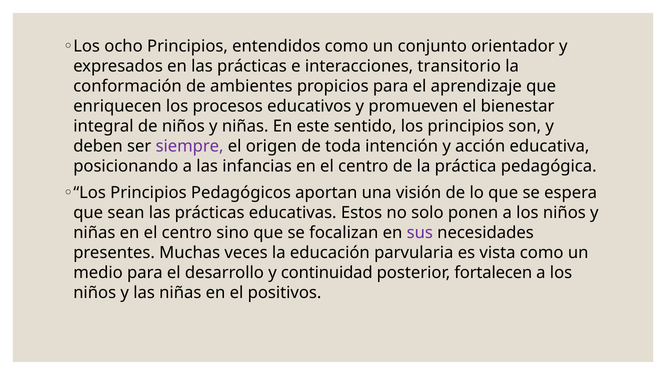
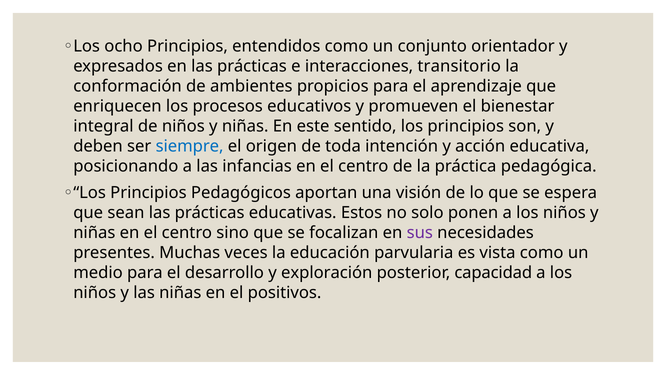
siempre colour: purple -> blue (190, 146)
continuidad: continuidad -> exploración (327, 272)
fortalecen: fortalecen -> capacidad (493, 272)
